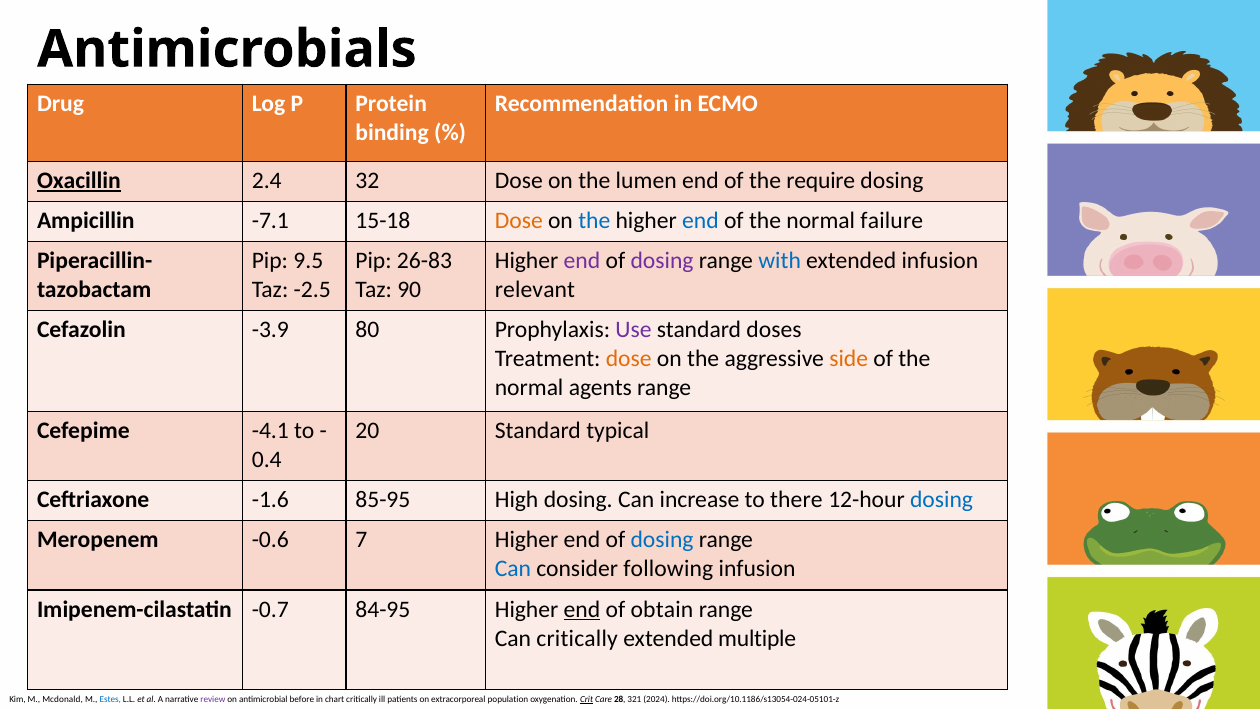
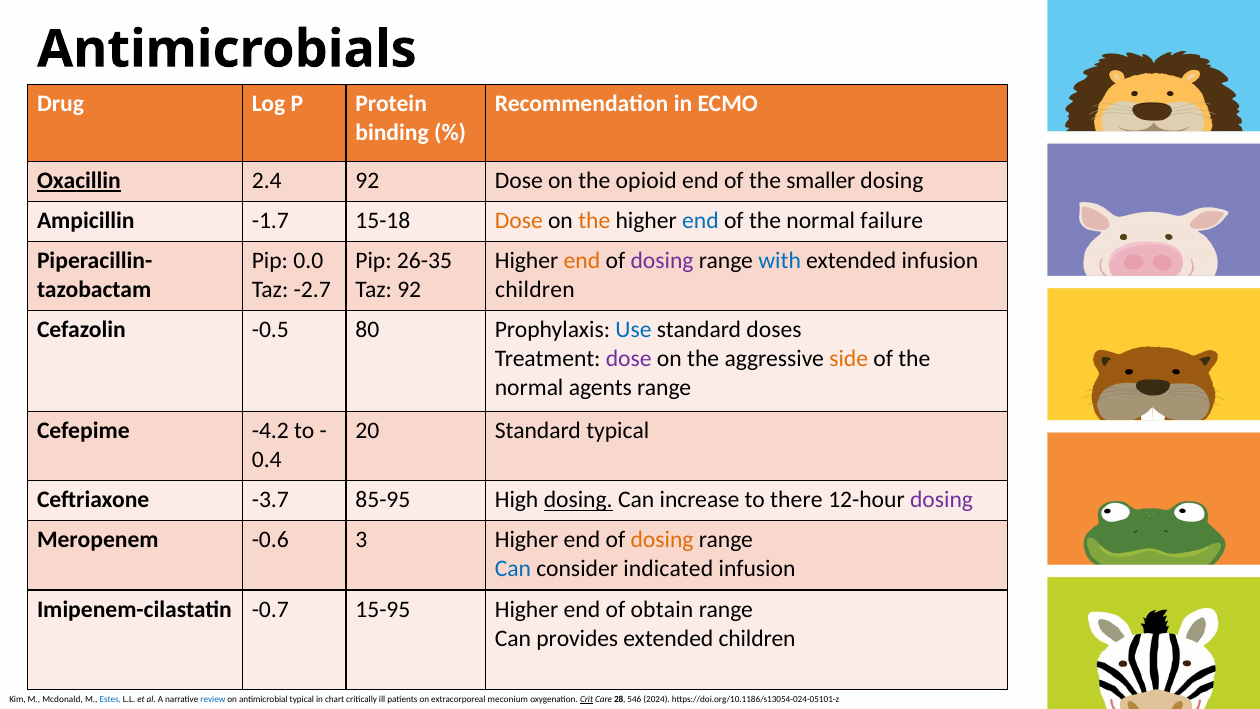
2.4 32: 32 -> 92 (367, 181)
lumen: lumen -> opioid (646, 181)
require: require -> smaller (821, 181)
-7.1: -7.1 -> -1.7 (270, 221)
the colour: blue -> orange (594, 221)
9.5: 9.5 -> 0.0 (308, 260)
26-83: 26-83 -> 26-35 (424, 260)
end colour: purple -> orange (582, 260)
-2.5: -2.5 -> -2.7 (312, 289)
Taz 90: 90 -> 92 (409, 289)
relevant: relevant -> children (535, 289)
-3.9: -3.9 -> -0.5 (270, 330)
Use colour: purple -> blue (633, 330)
dose colour: orange -> purple (629, 359)
-4.1: -4.1 -> -4.2 (270, 430)
-1.6: -1.6 -> -3.7 (270, 500)
dosing underline: none -> present (578, 500)
dosing colour: blue -> purple (942, 500)
7: 7 -> 3 (361, 540)
dosing colour: blue -> orange (662, 540)
following: following -> indicated (668, 569)
84-95: 84-95 -> 15-95 (383, 609)
end underline: present -> none (582, 609)
Can critically: critically -> provides (577, 638)
extended multiple: multiple -> children (757, 638)
review colour: purple -> blue (213, 699)
antimicrobial before: before -> typical (302, 699)
population: population -> meconium (508, 699)
321: 321 -> 546 (634, 699)
